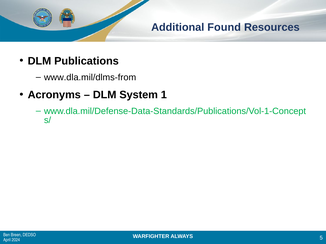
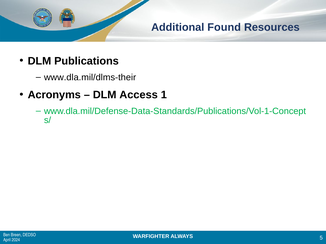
www.dla.mil/dlms-from: www.dla.mil/dlms-from -> www.dla.mil/dlms-their (90, 77)
System: System -> Access (139, 95)
